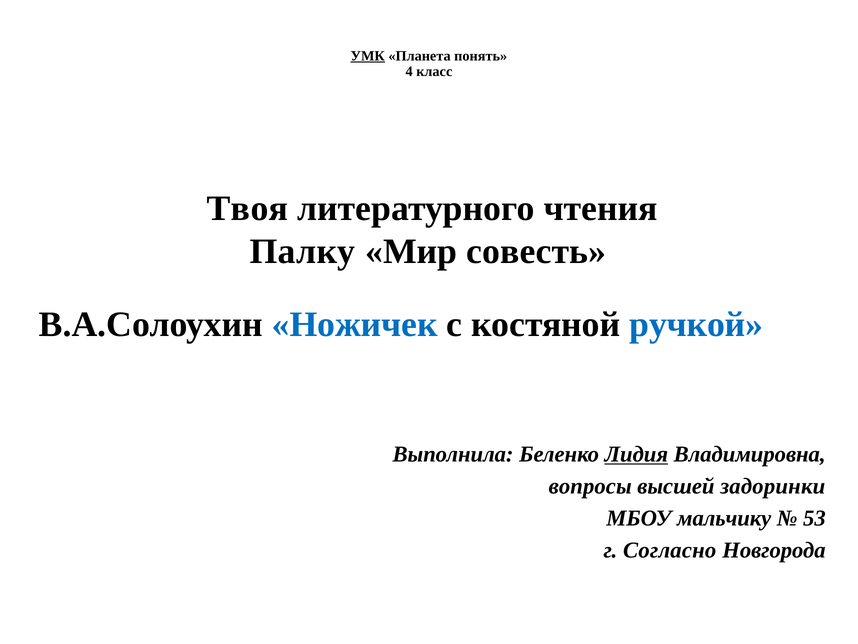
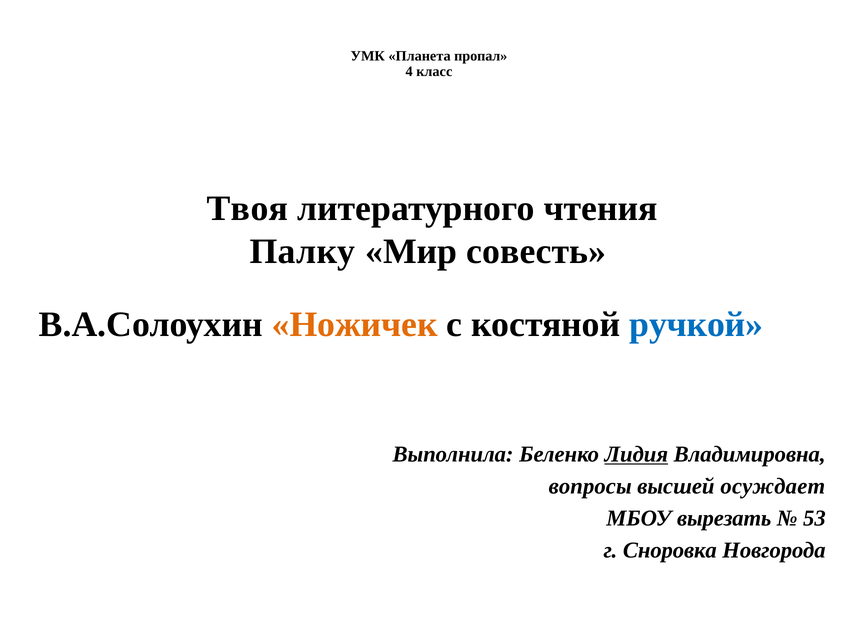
УМК underline: present -> none (368, 56)
понять: понять -> пропал (481, 56)
Ножичек colour: blue -> orange (355, 324)
задоринки: задоринки -> осуждает (773, 486)
мальчику: мальчику -> вырезать (724, 518)
Согласно: Согласно -> Сноровка (670, 550)
